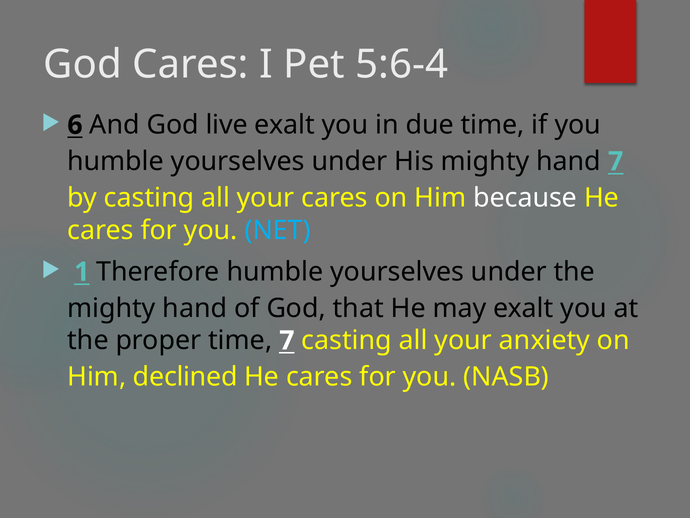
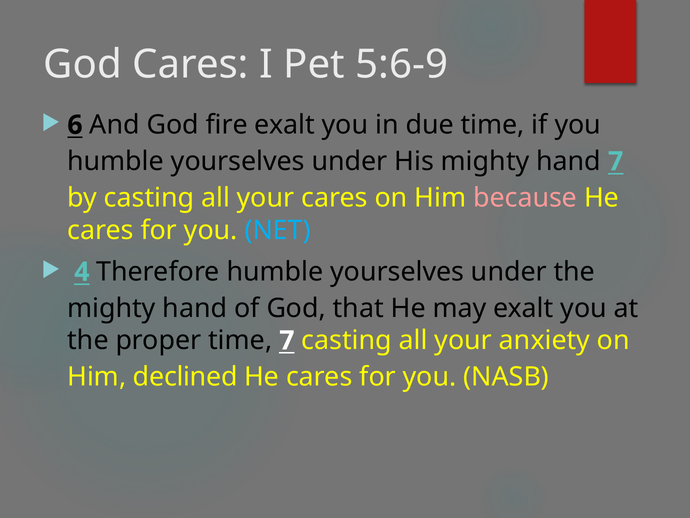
5:6-4: 5:6-4 -> 5:6-9 (402, 65)
live: live -> fire (227, 125)
because colour: white -> pink (525, 198)
1: 1 -> 4 (82, 272)
